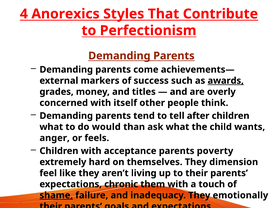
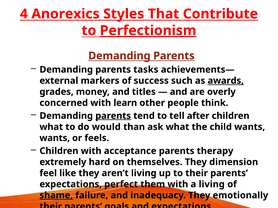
Perfectionism underline: none -> present (148, 31)
come: come -> tasks (146, 70)
with itself: itself -> learn (125, 103)
parents underline: none -> present (113, 116)
anger: anger -> wants (55, 138)
poverty: poverty -> therapy (215, 151)
chronic: chronic -> perfect (121, 185)
a touch: touch -> living (212, 185)
